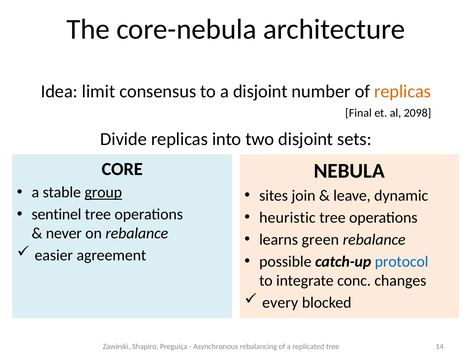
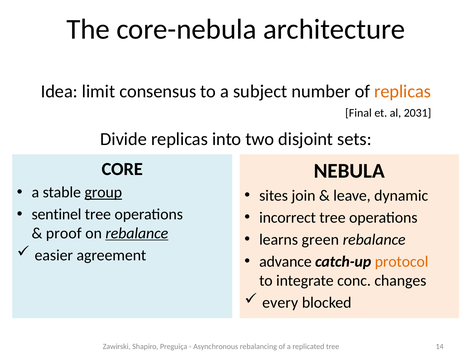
a disjoint: disjoint -> subject (260, 91)
2098: 2098 -> 2031 (418, 113)
heuristic: heuristic -> incorrect (288, 218)
never: never -> proof (64, 233)
rebalance underline: none -> present (137, 233)
possible: possible -> advance (285, 262)
protocol colour: blue -> orange (402, 262)
